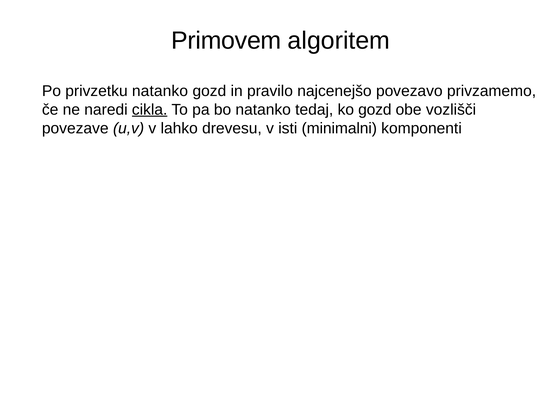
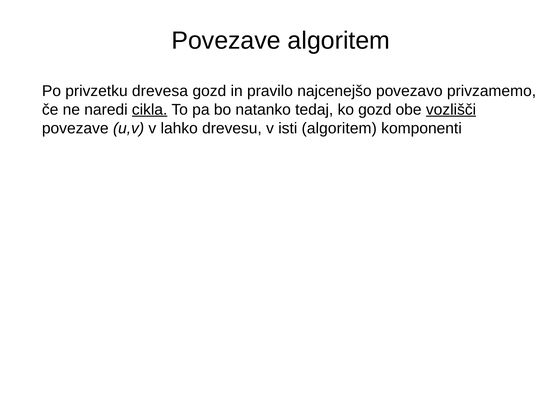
Primovem: Primovem -> Povezave (226, 41)
privzetku natanko: natanko -> drevesa (160, 91)
vozlišči underline: none -> present (451, 110)
isti minimalni: minimalni -> algoritem (339, 128)
